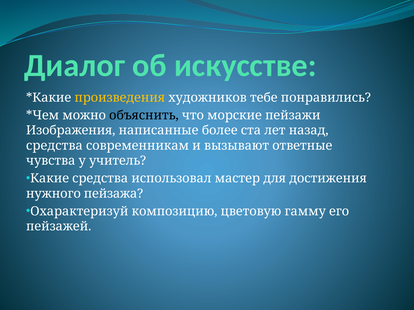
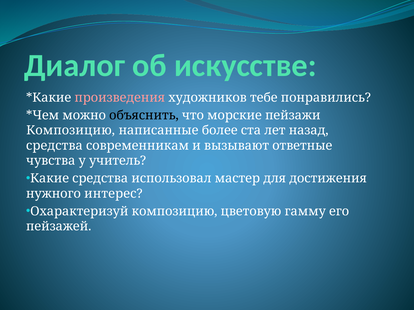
произведения colour: yellow -> pink (120, 98)
Изображения: Изображения -> Композицию (71, 131)
пейзажа: пейзажа -> интерес (113, 194)
